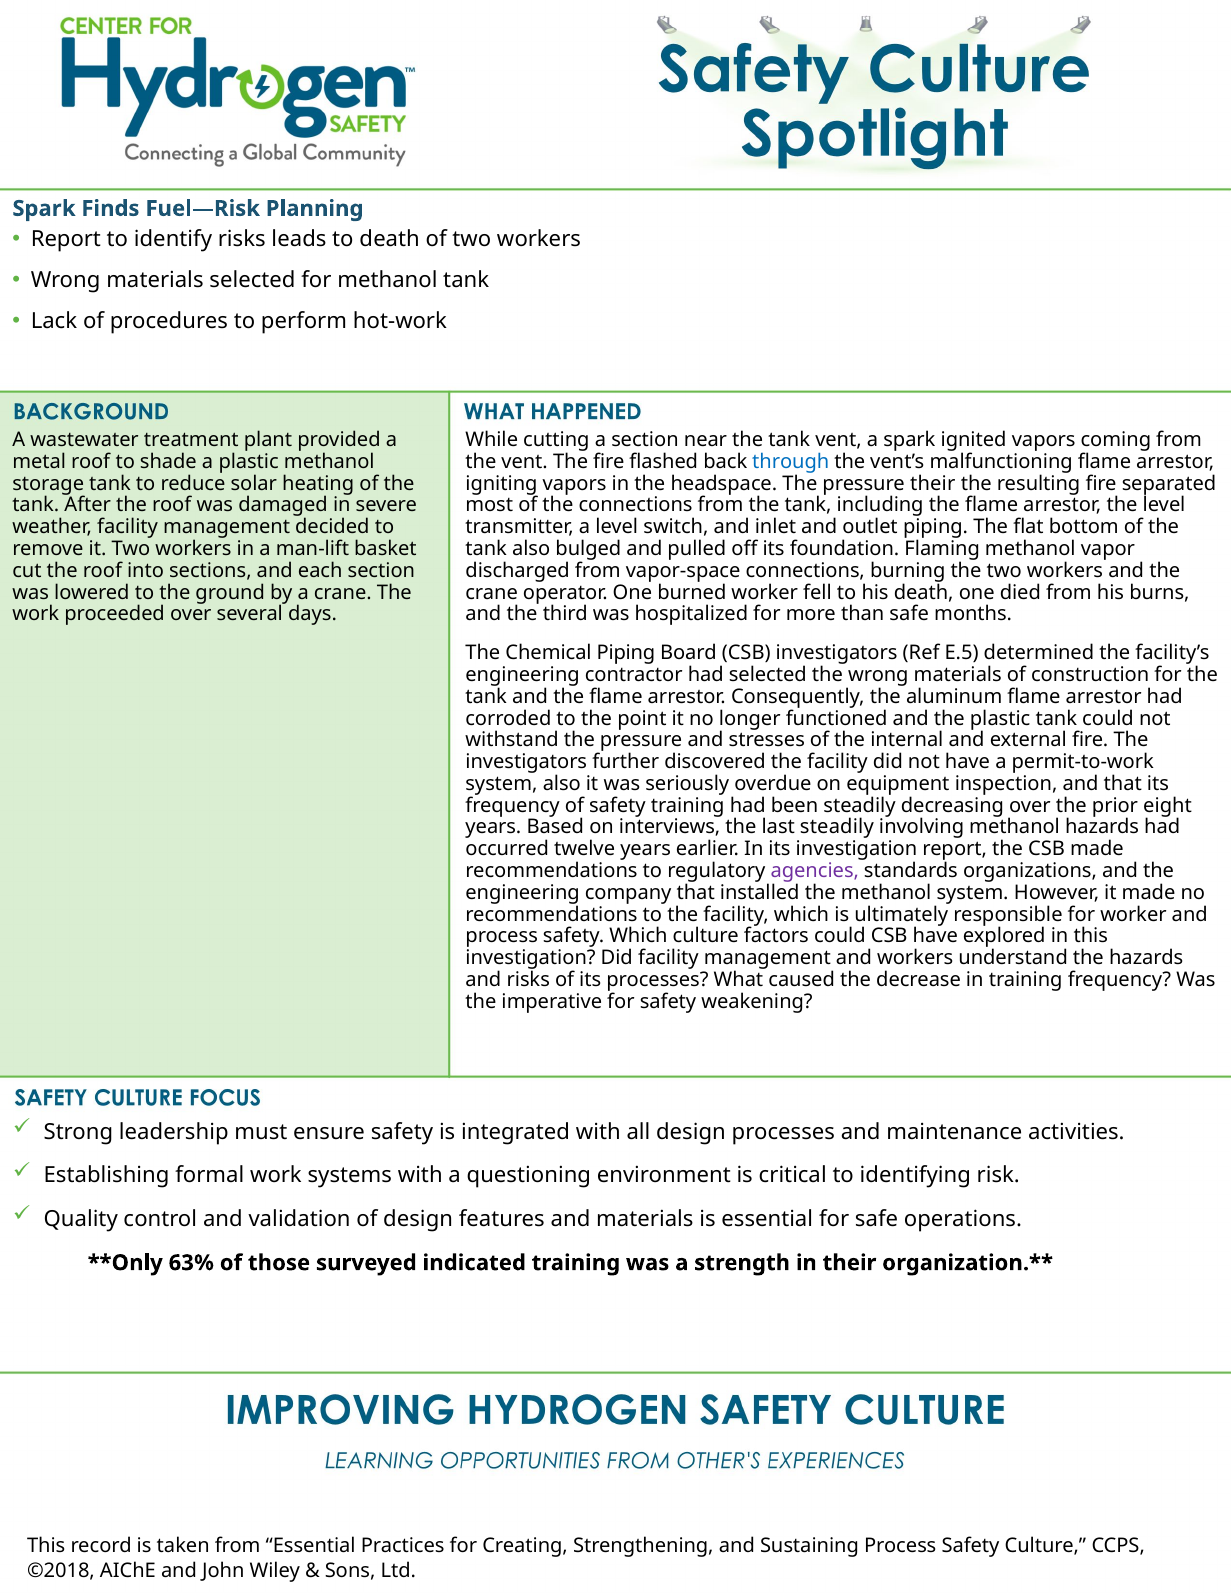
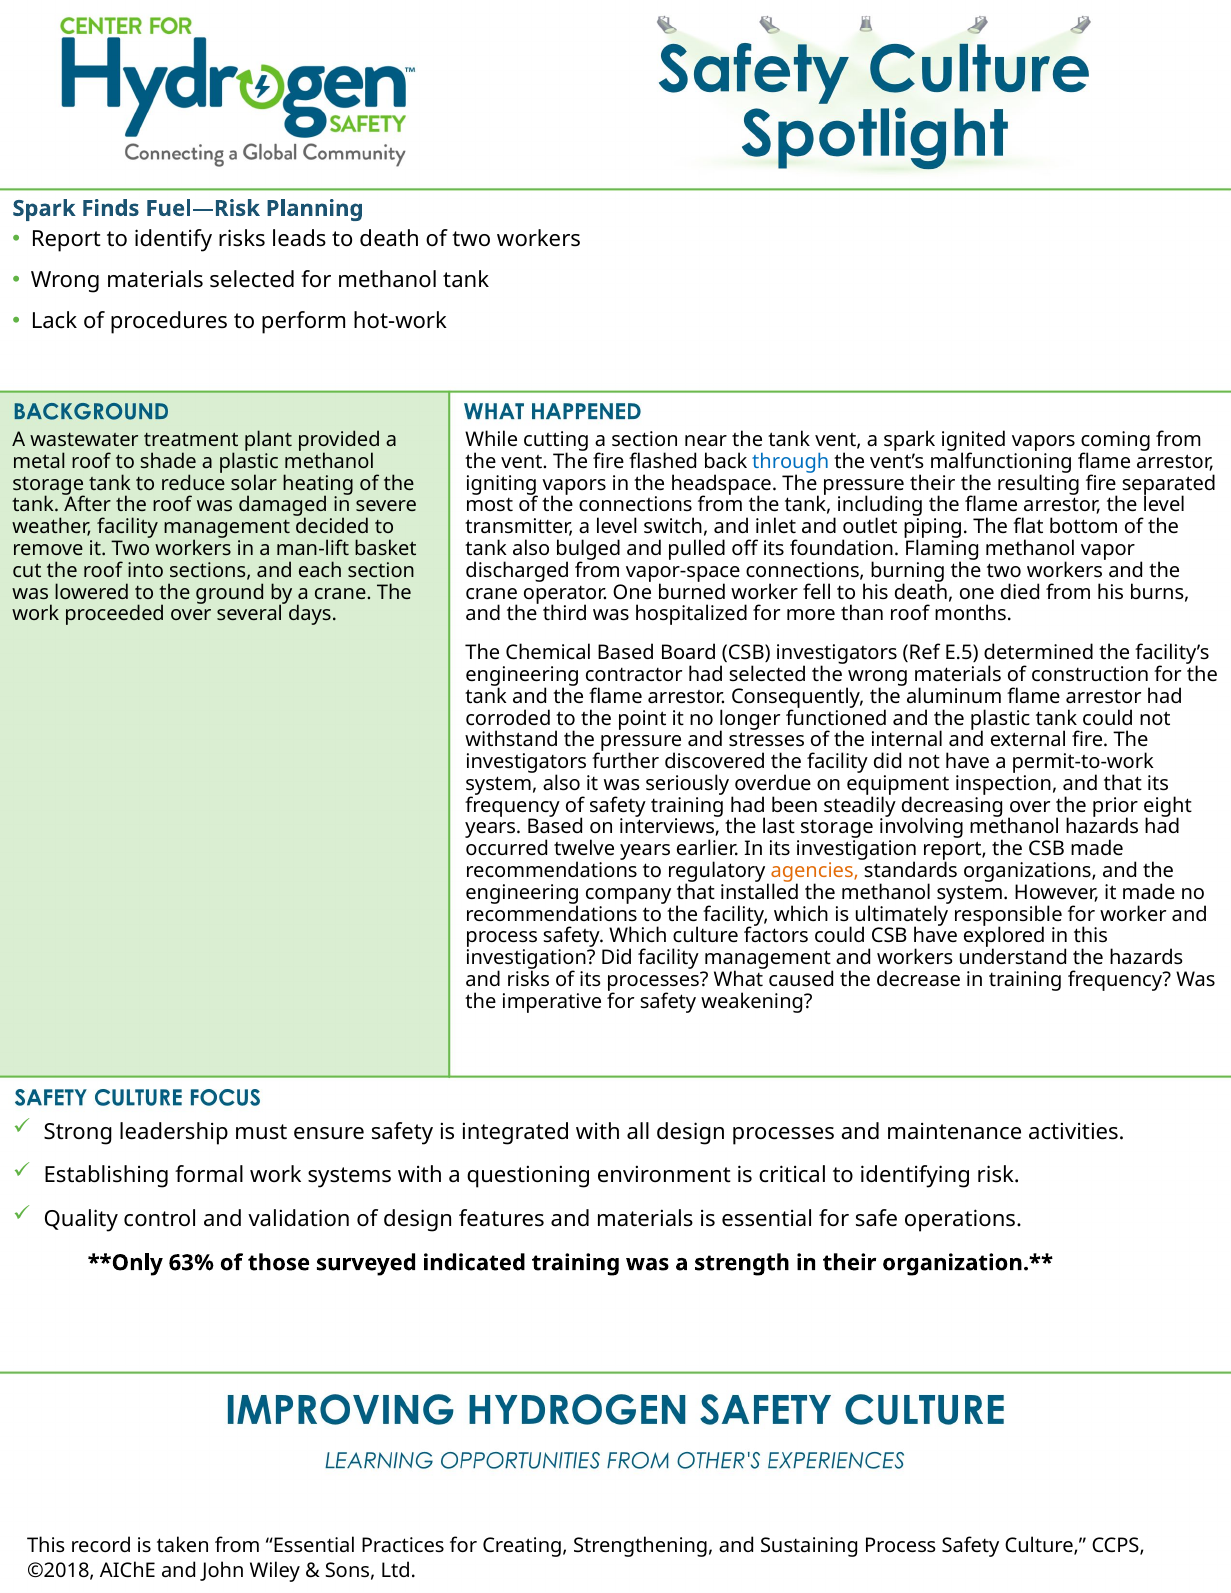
than safe: safe -> roof (909, 614)
Chemical Piping: Piping -> Based (626, 653)
last steadily: steadily -> storage (837, 827)
agencies colour: purple -> orange (815, 871)
